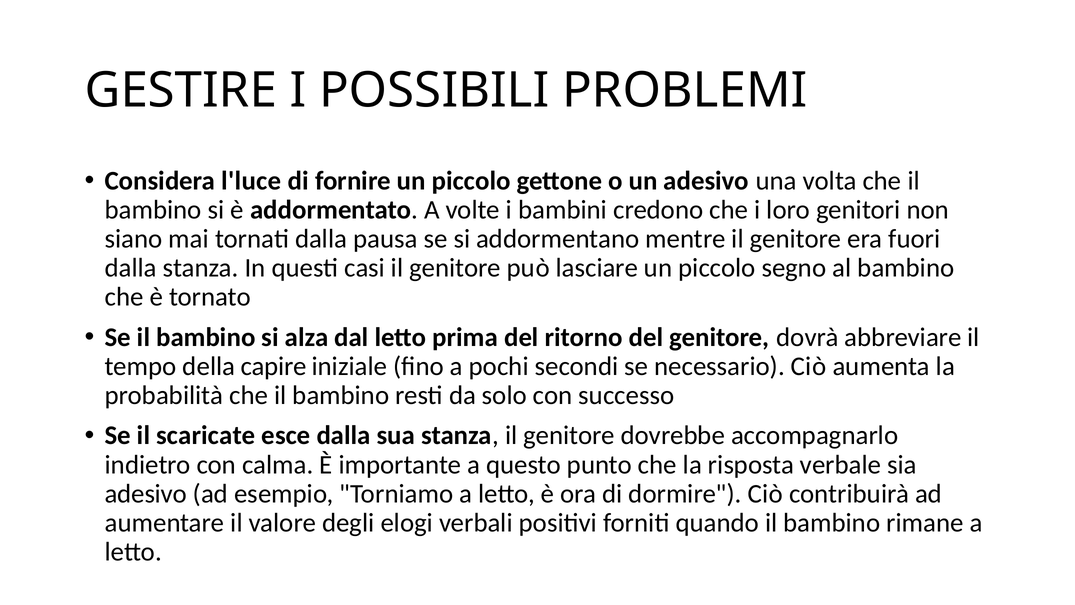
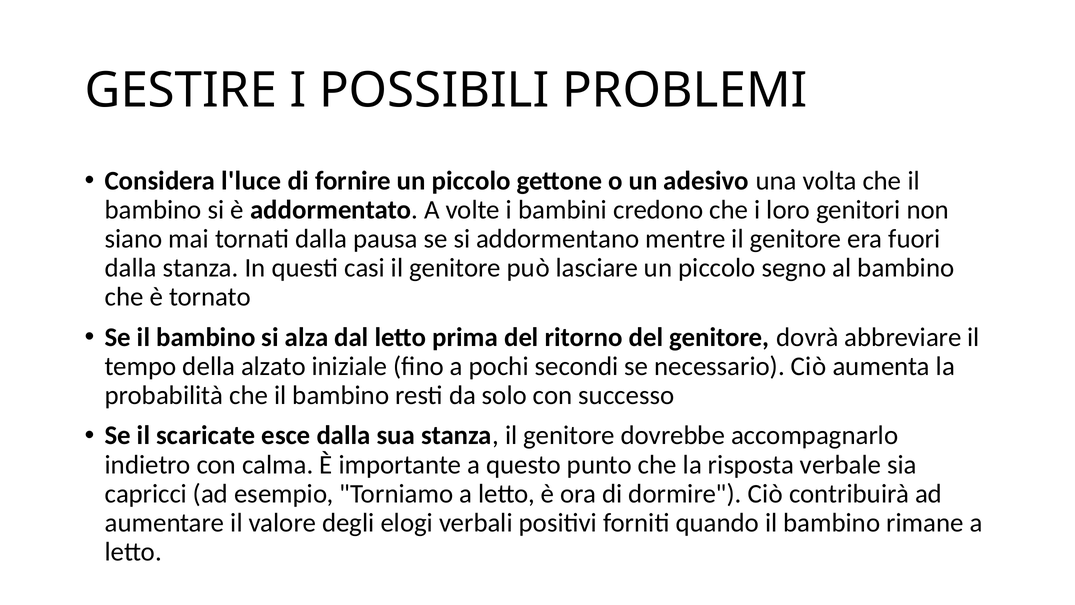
capire: capire -> alzato (274, 366)
adesivo: adesivo -> capricci (146, 493)
